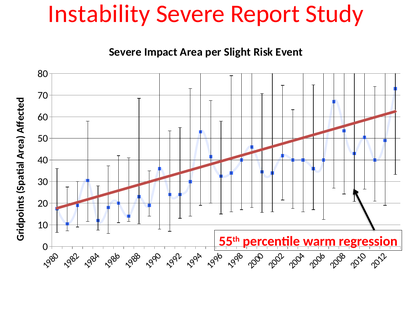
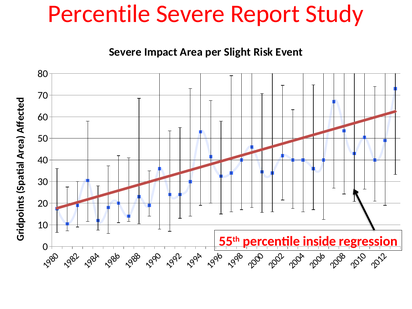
Instability: Instability -> Percentile (99, 14)
warm: warm -> inside (319, 241)
